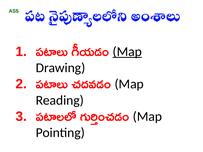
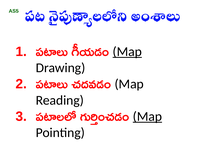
Map underline: none -> present (147, 117)
